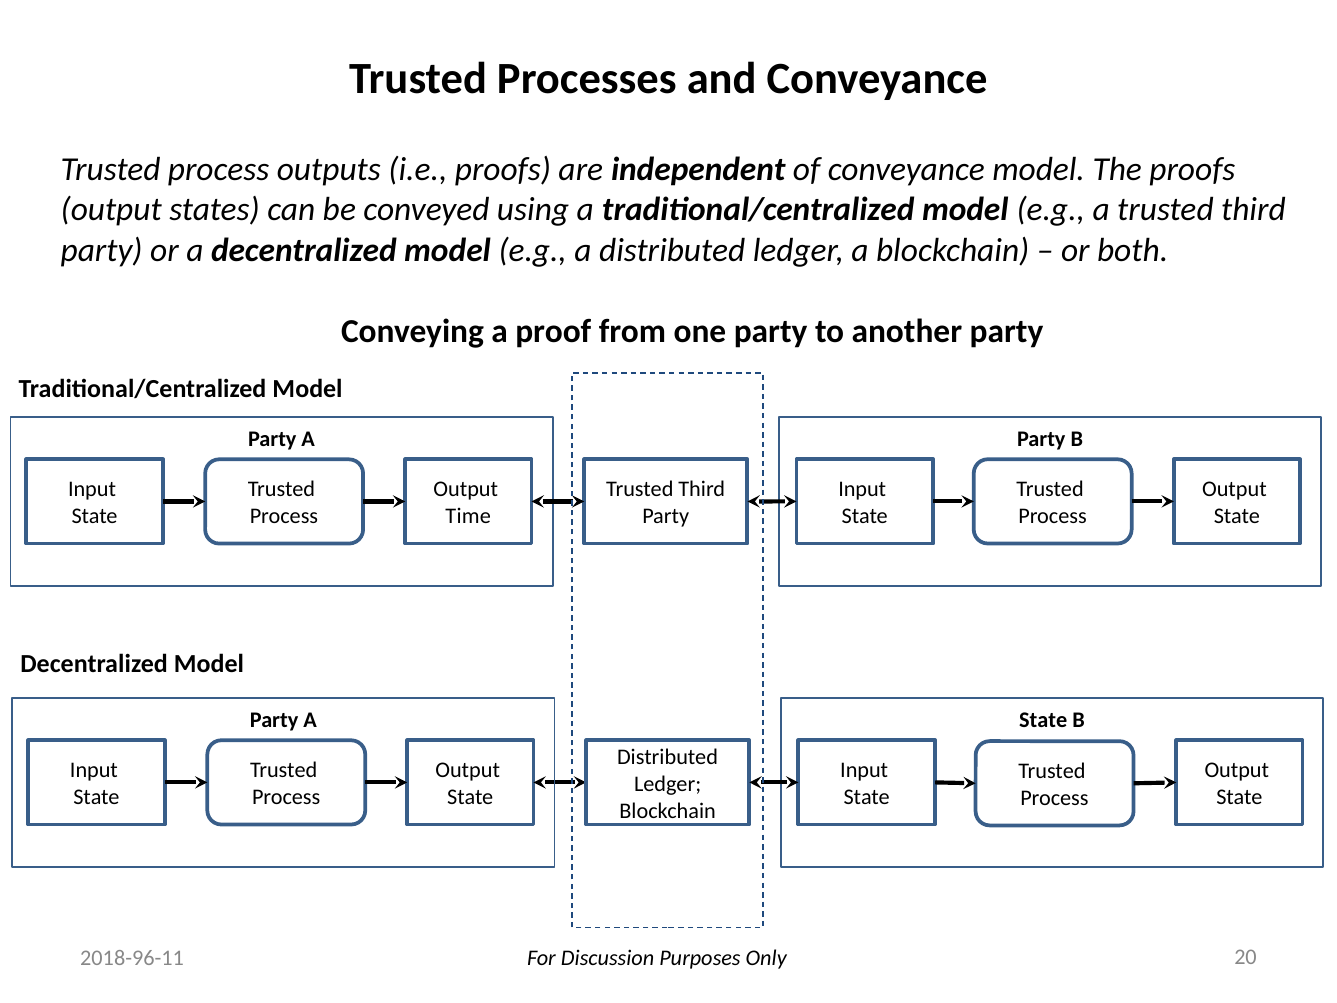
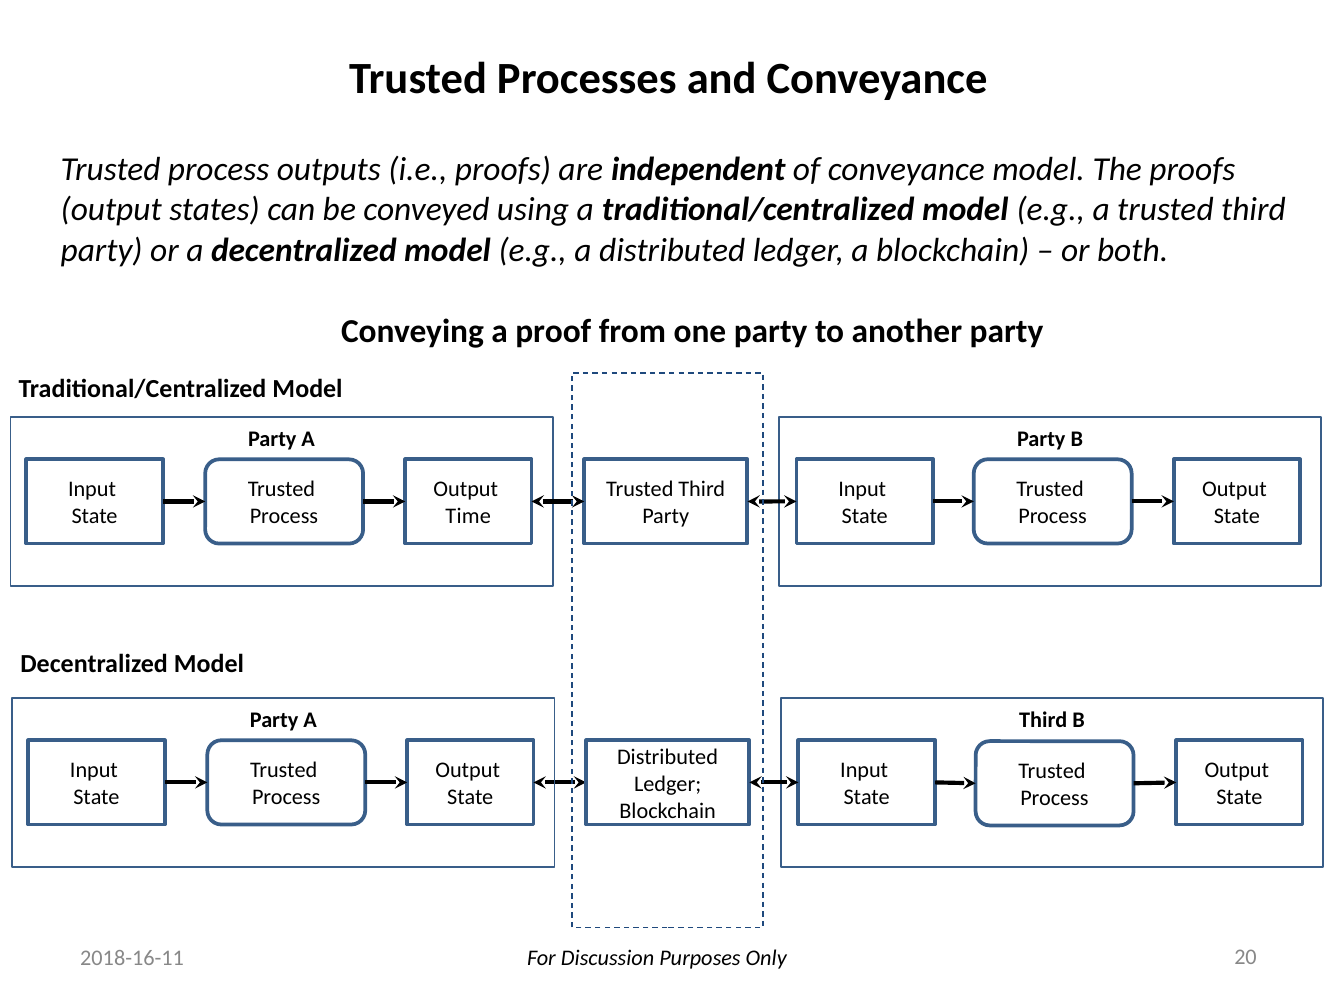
State: State -> Third (1043, 720)
2018-96-11: 2018-96-11 -> 2018-16-11 (132, 958)
